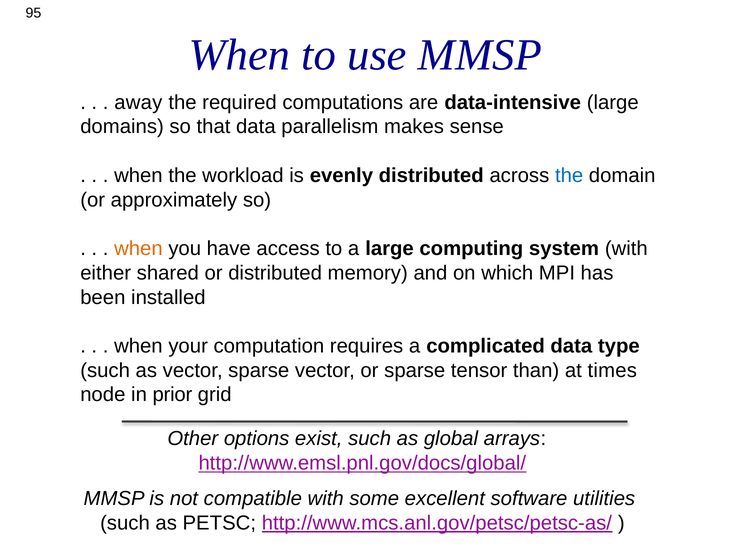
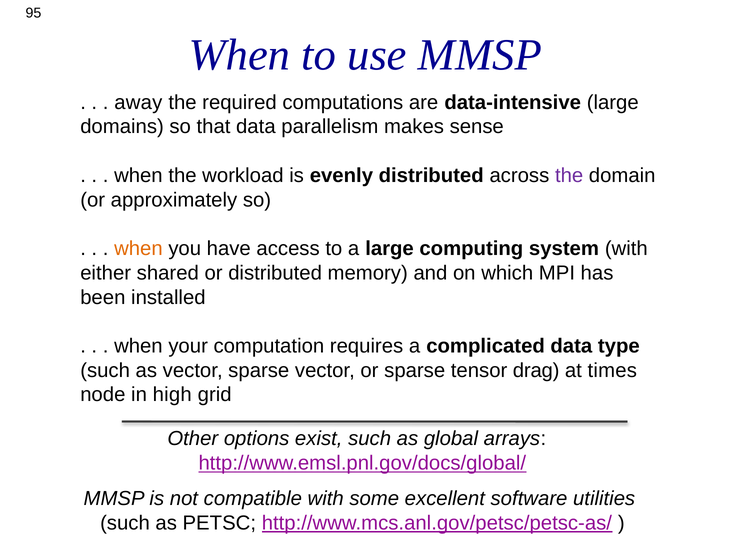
the colour: blue -> purple (569, 176)
than: than -> drag (536, 371)
prior: prior -> high (172, 395)
